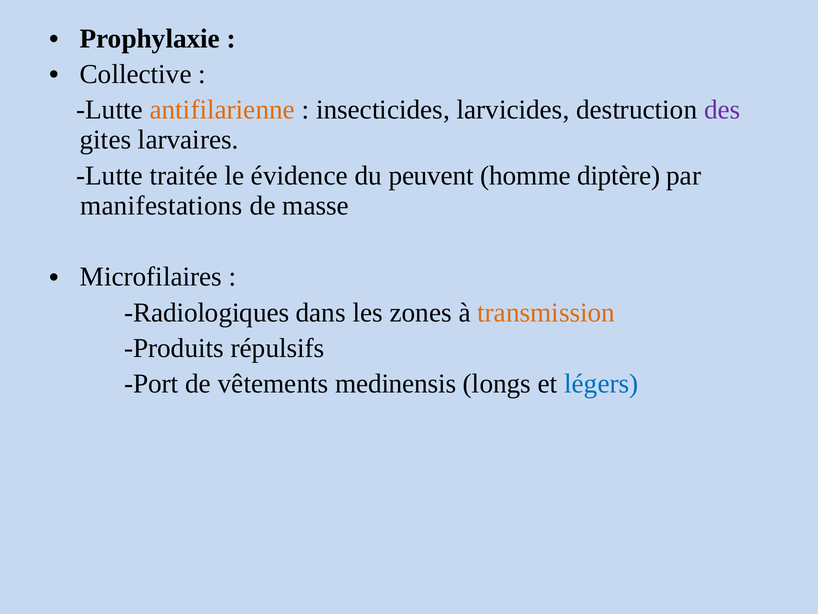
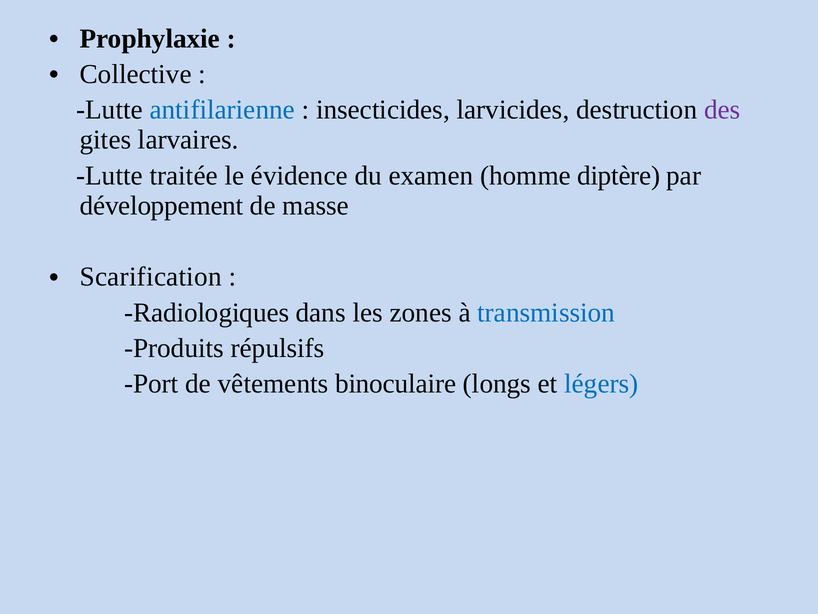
antifilarienne colour: orange -> blue (222, 110)
peuvent: peuvent -> examen (431, 175)
manifestations: manifestations -> développement (162, 206)
Microfilaires: Microfilaires -> Scarification (151, 277)
transmission colour: orange -> blue (546, 312)
medinensis: medinensis -> binoculaire (396, 384)
